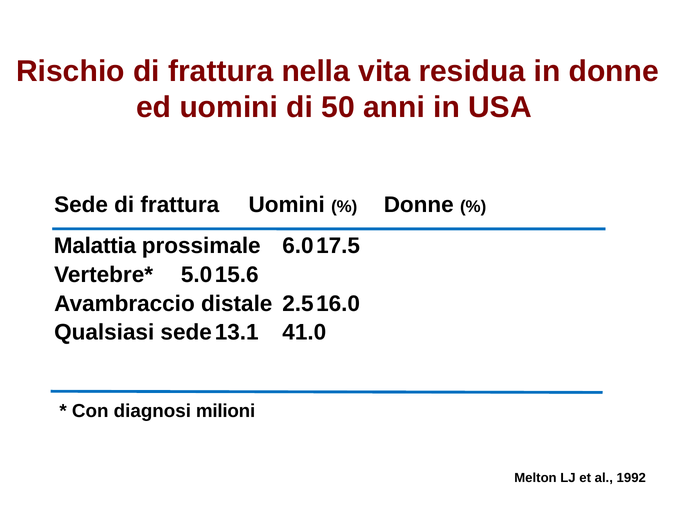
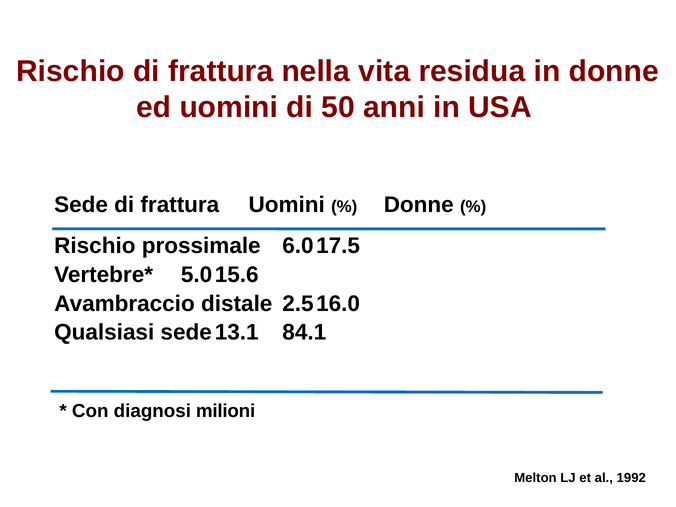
Malattia: Malattia -> Rischio (95, 246)
41.0: 41.0 -> 84.1 (304, 332)
